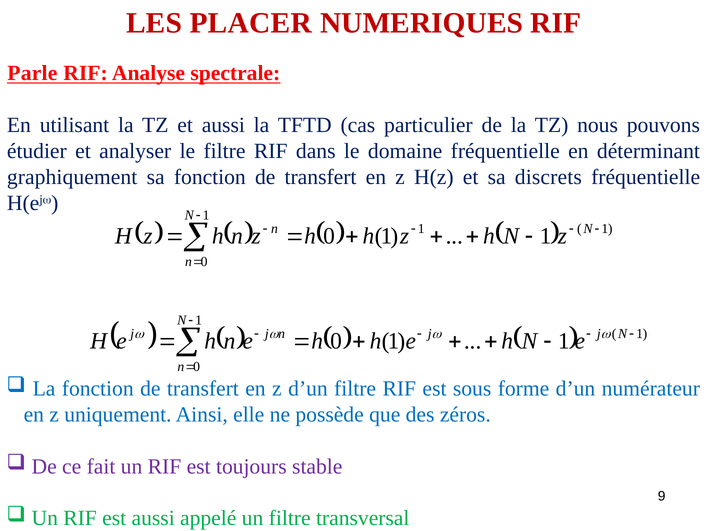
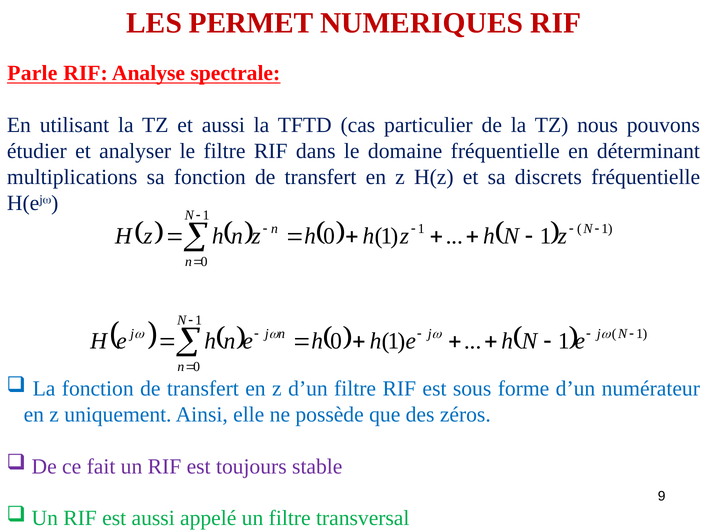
PLACER: PLACER -> PERMET (251, 23)
graphiquement: graphiquement -> multiplications (72, 177)
